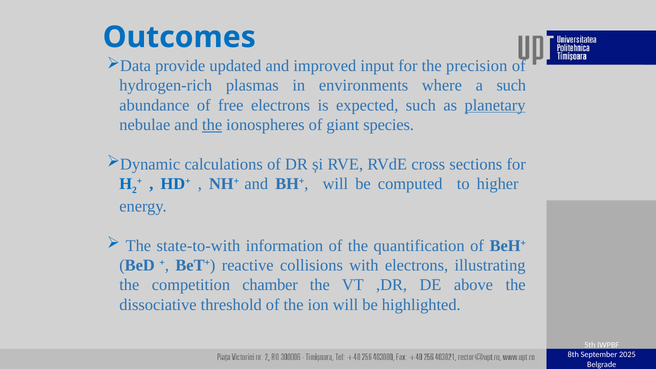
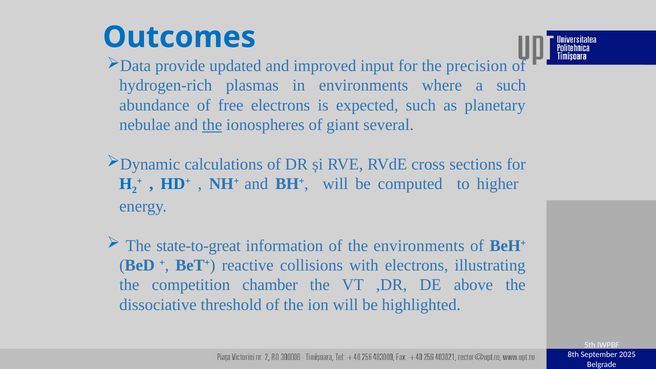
planetary underline: present -> none (495, 105)
species: species -> several (389, 125)
state-to-with: state-to-with -> state-to-great (199, 246)
the quantification: quantification -> environments (419, 246)
